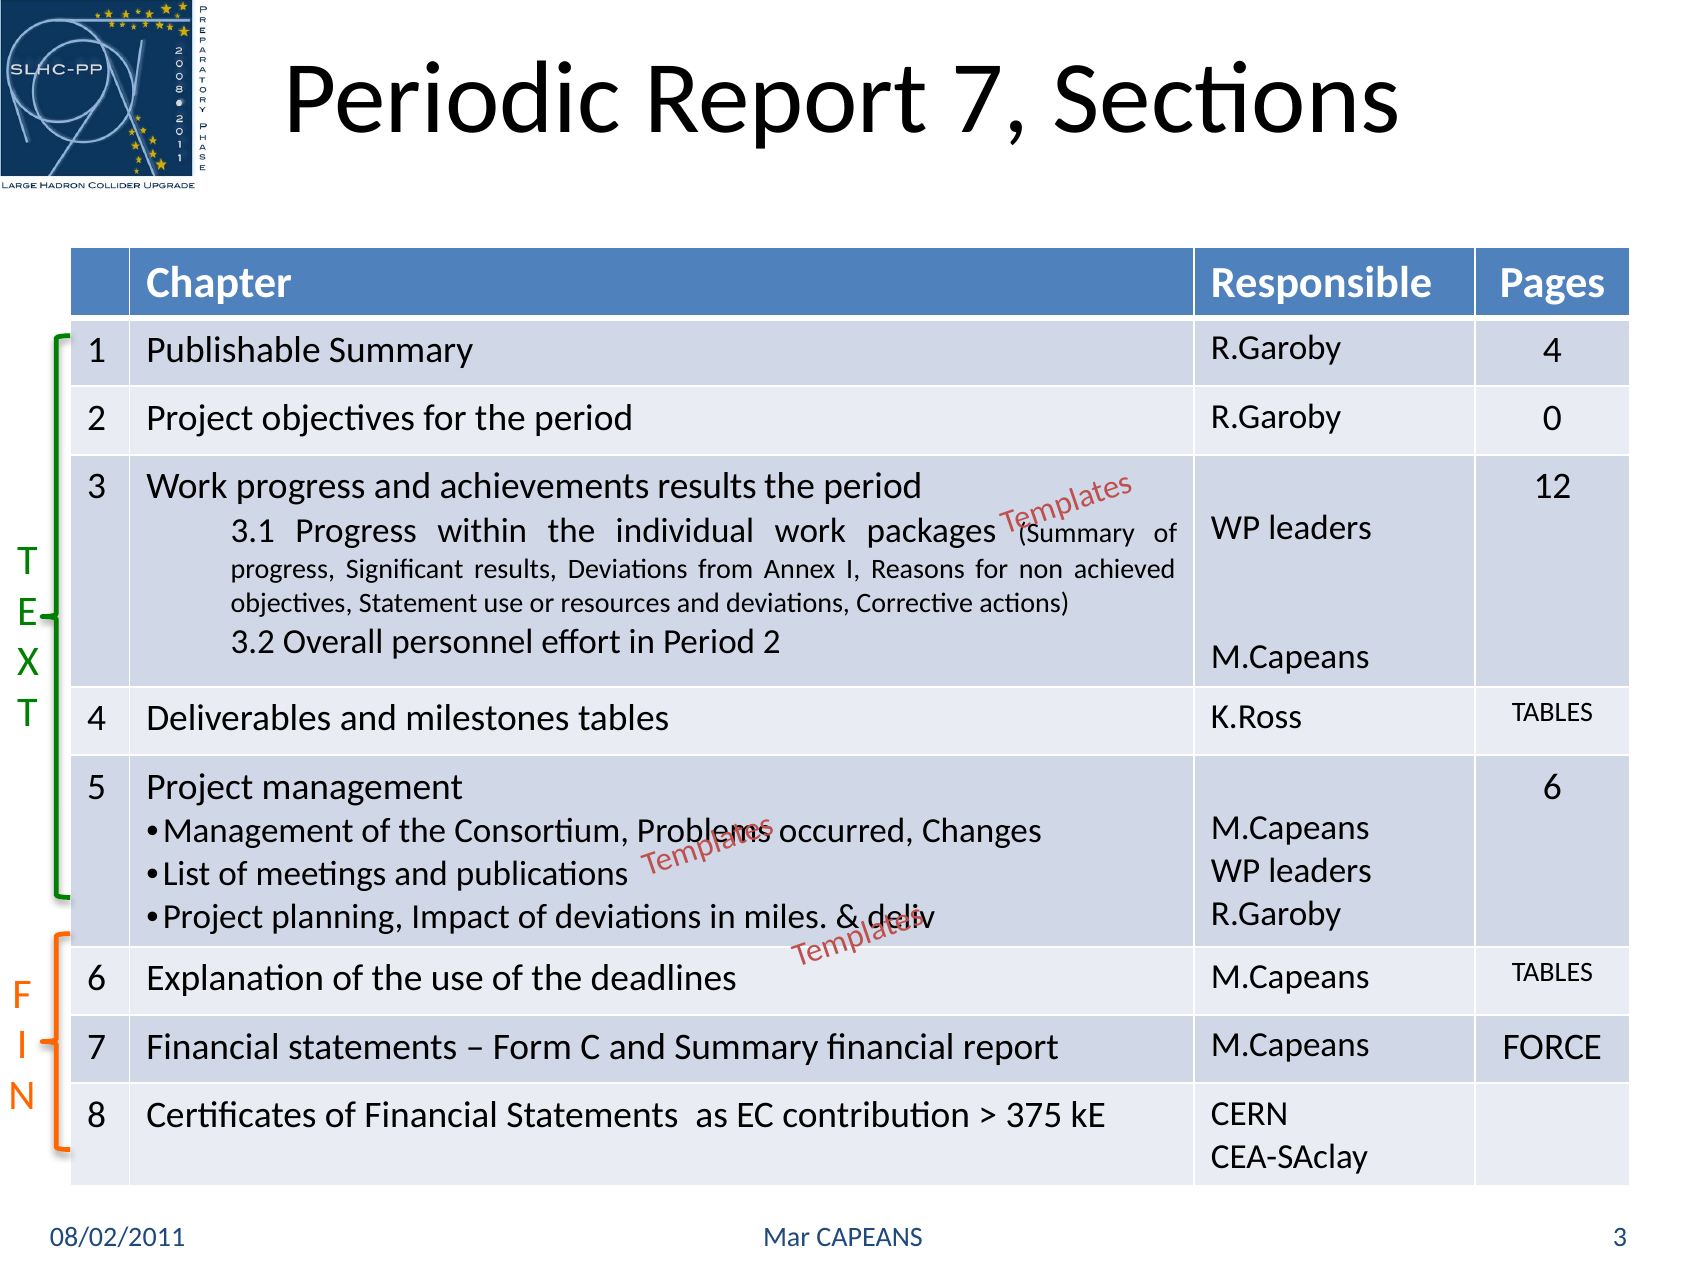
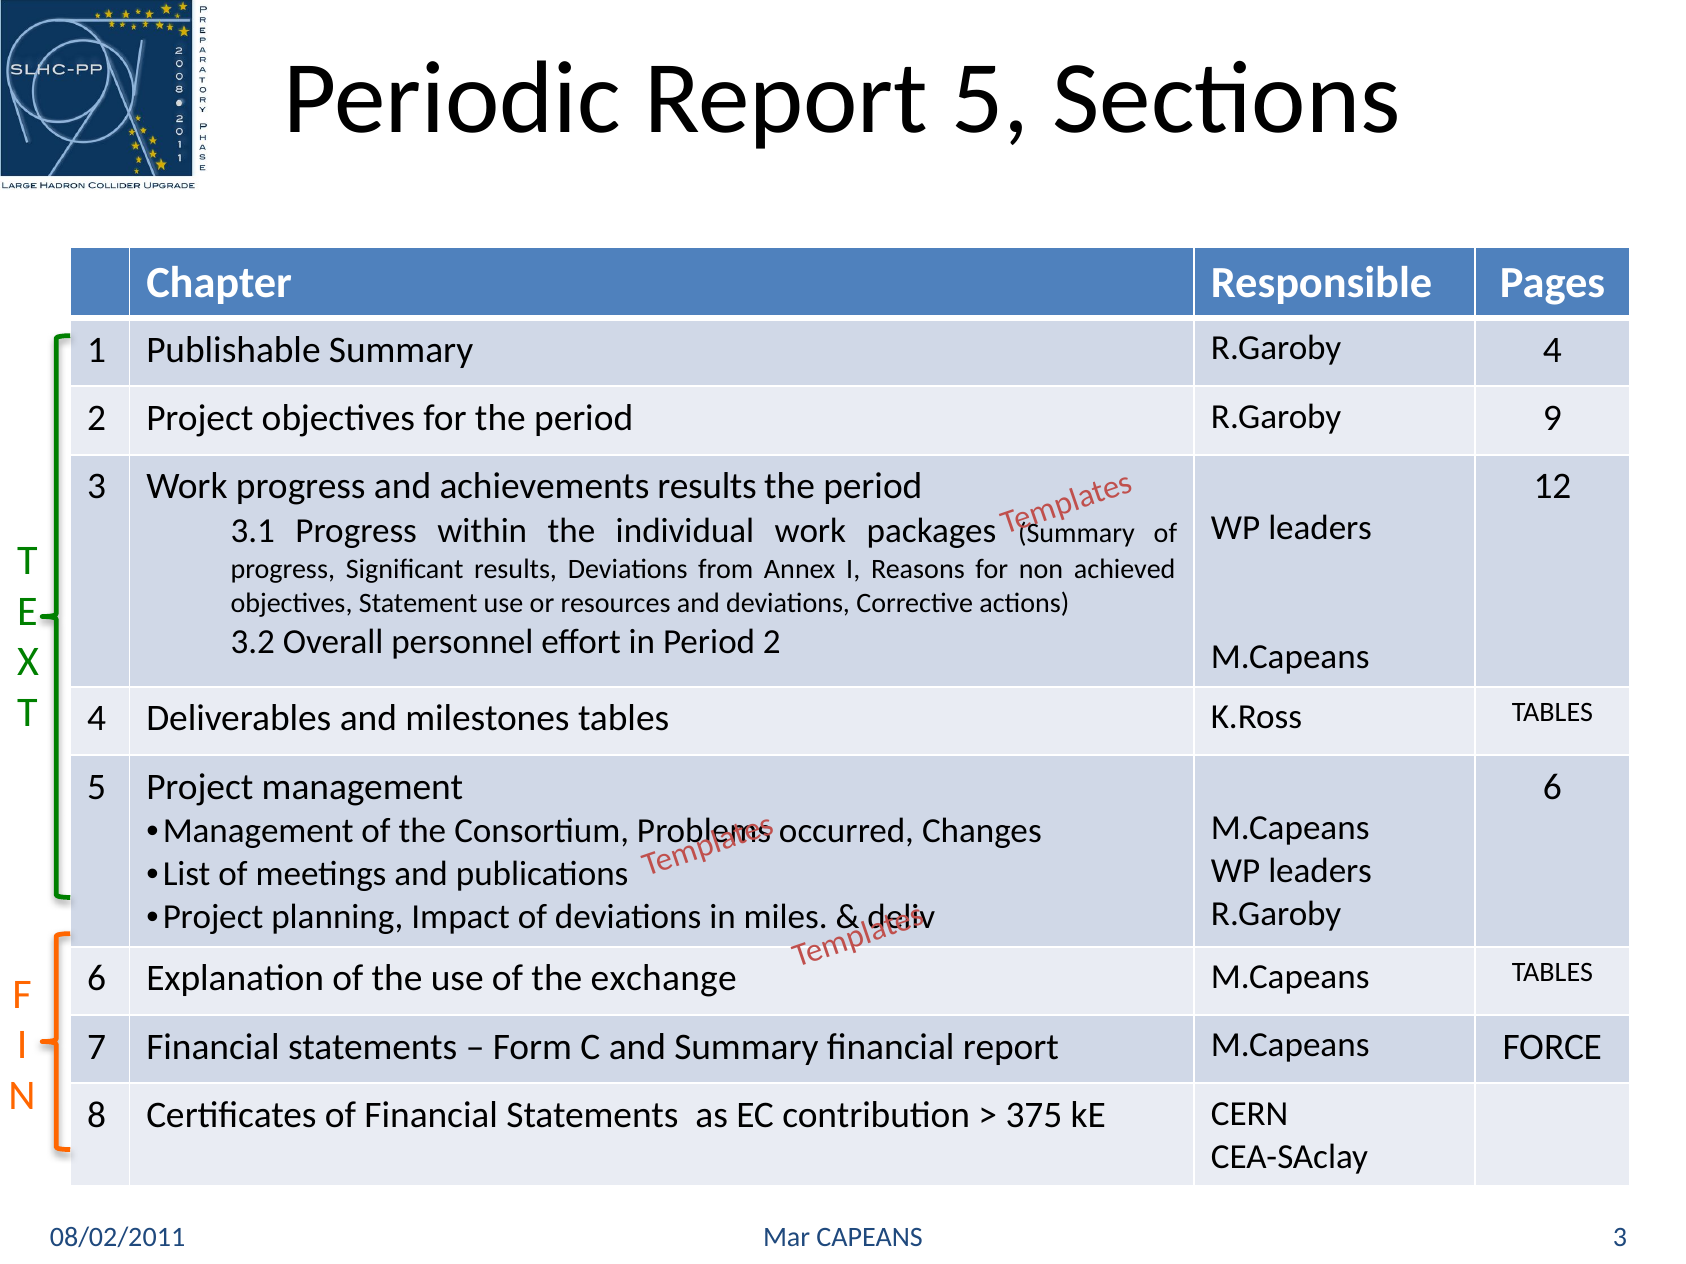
Report 7: 7 -> 5 (990, 99)
0: 0 -> 9 (1552, 418)
deadlines: deadlines -> exchange (664, 979)
